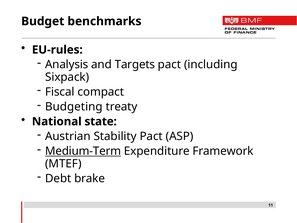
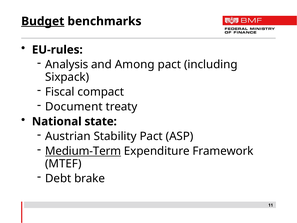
Budget underline: none -> present (43, 21)
Targets: Targets -> Among (135, 65)
Budgeting: Budgeting -> Document (74, 107)
